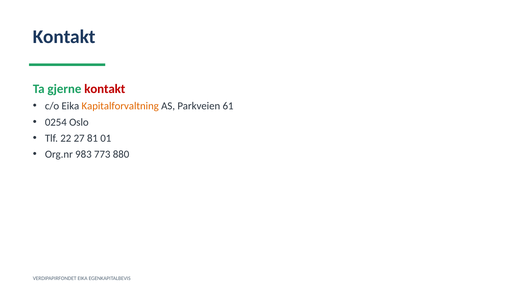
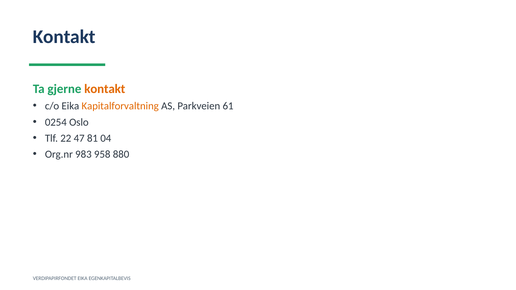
kontakt colour: red -> orange (105, 89)
27: 27 -> 47 (79, 138)
01: 01 -> 04 (106, 138)
773: 773 -> 958 (102, 155)
